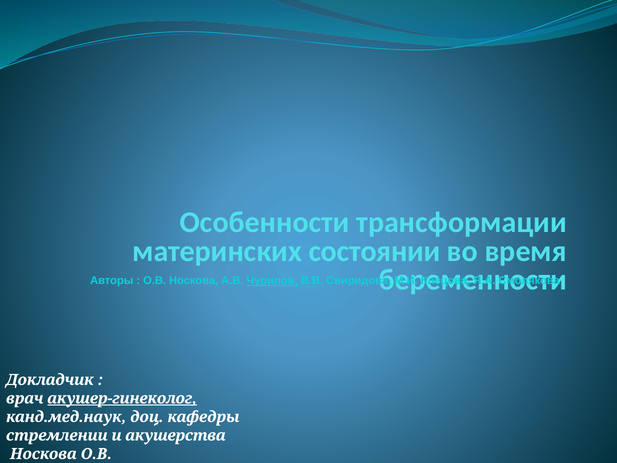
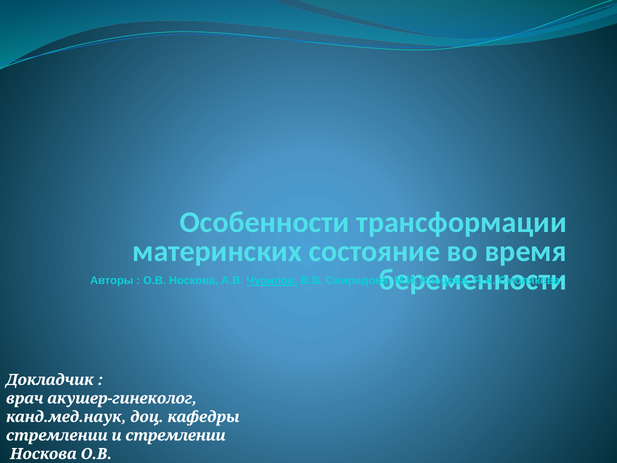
состоянии: состоянии -> состояние (374, 251)
акушер-гинеколог underline: present -> none (122, 398)
и акушерства: акушерства -> стремлении (176, 435)
